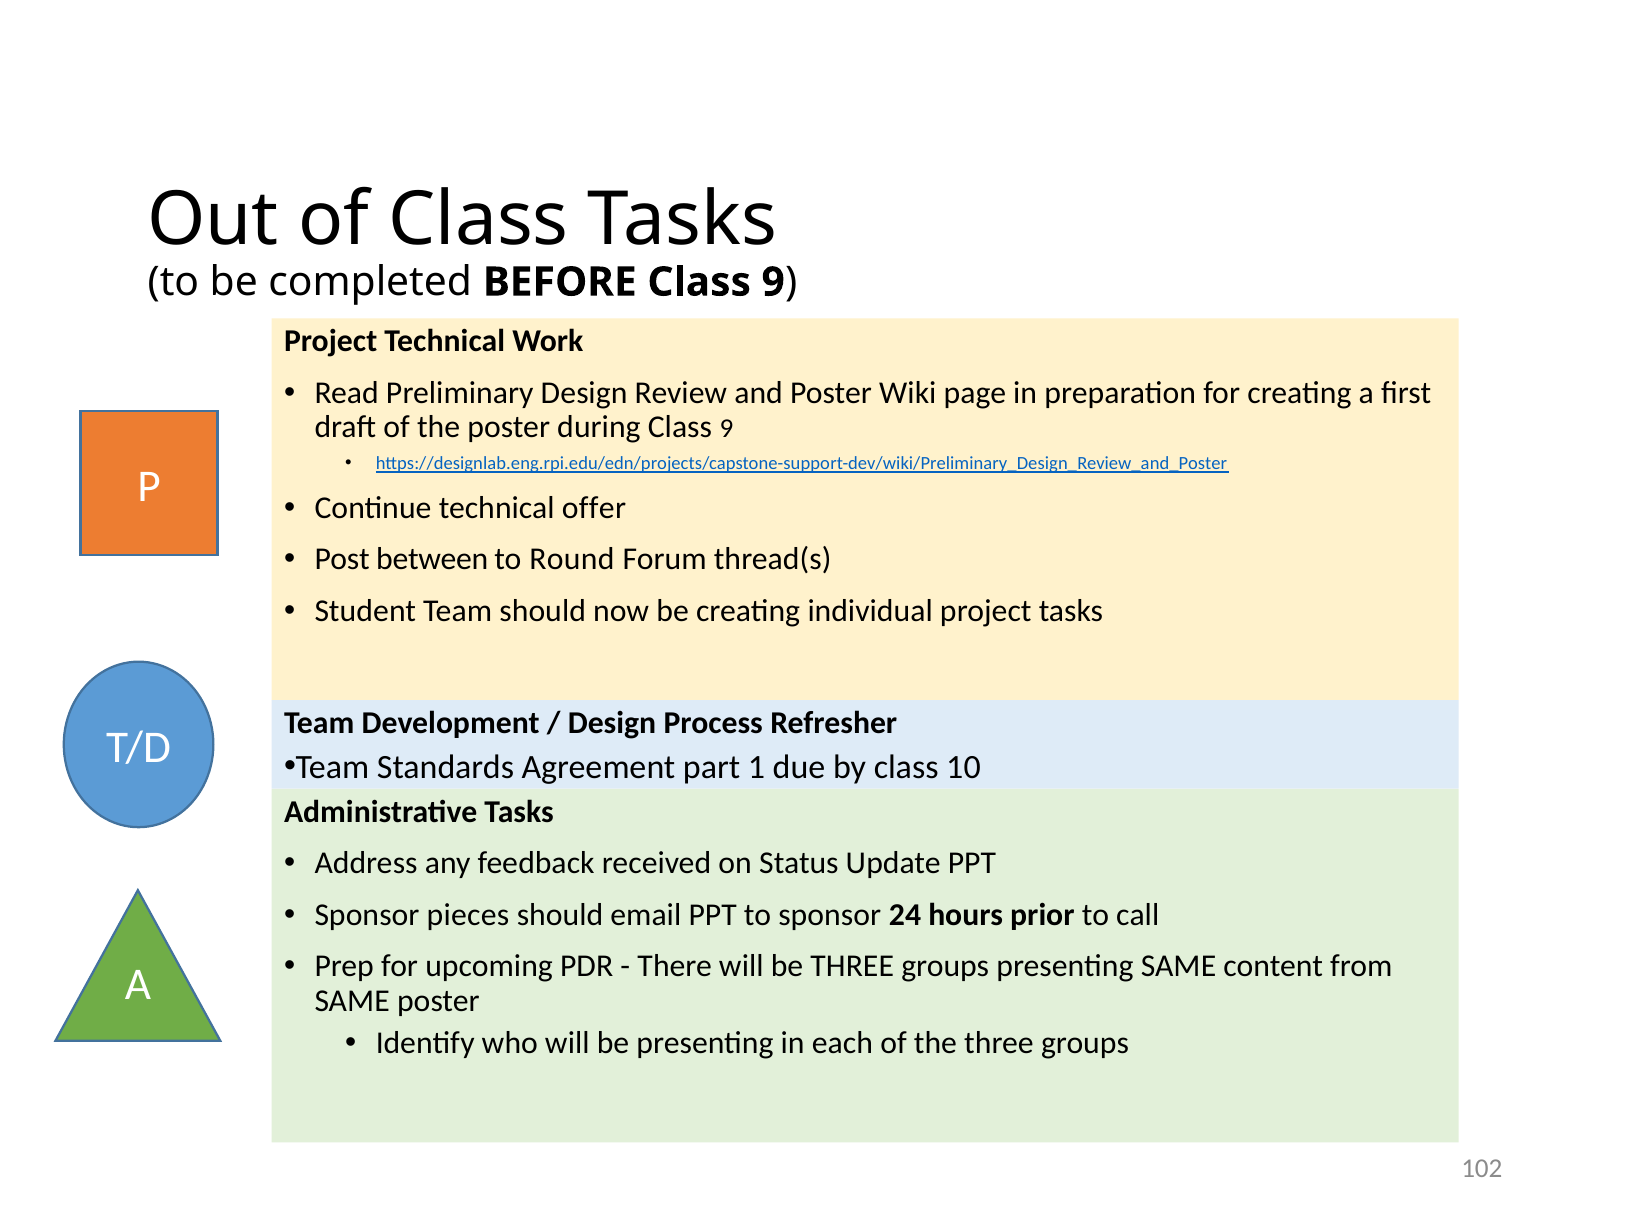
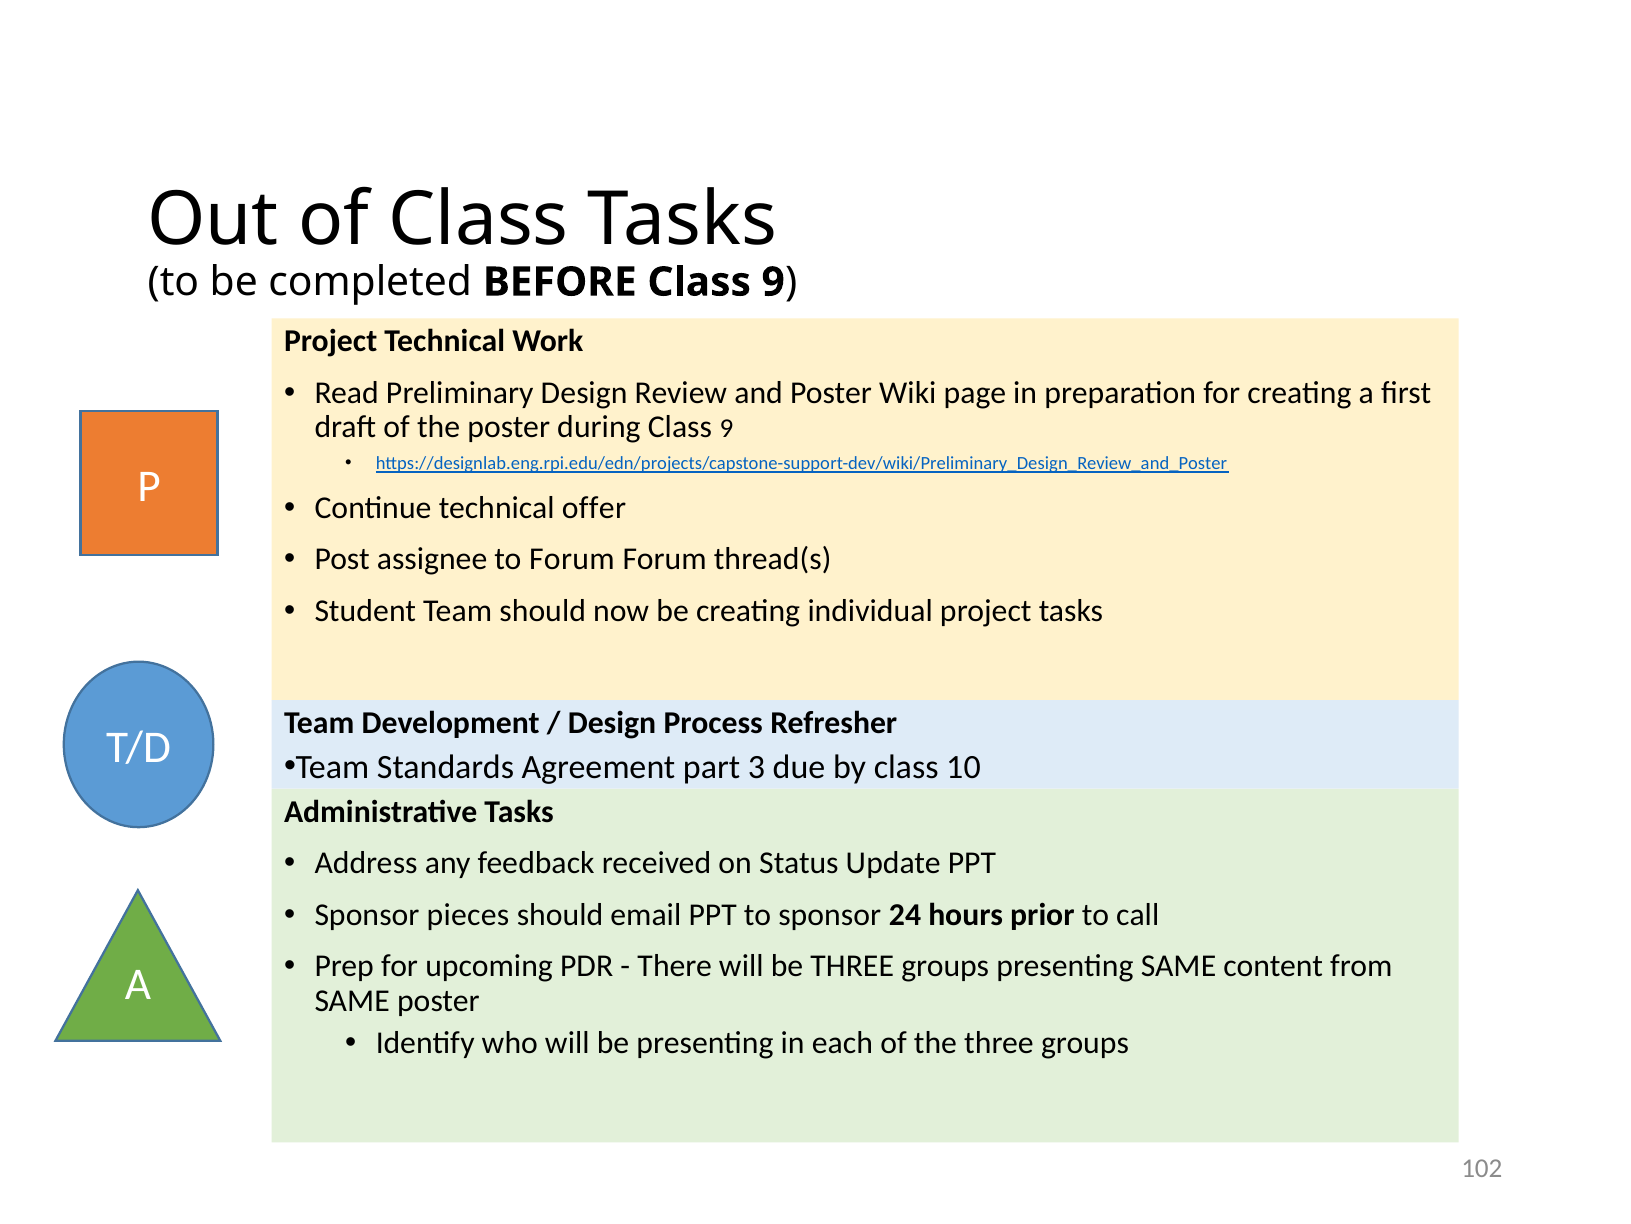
between: between -> assignee (432, 559)
to Round: Round -> Forum (572, 559)
1: 1 -> 3 (756, 767)
